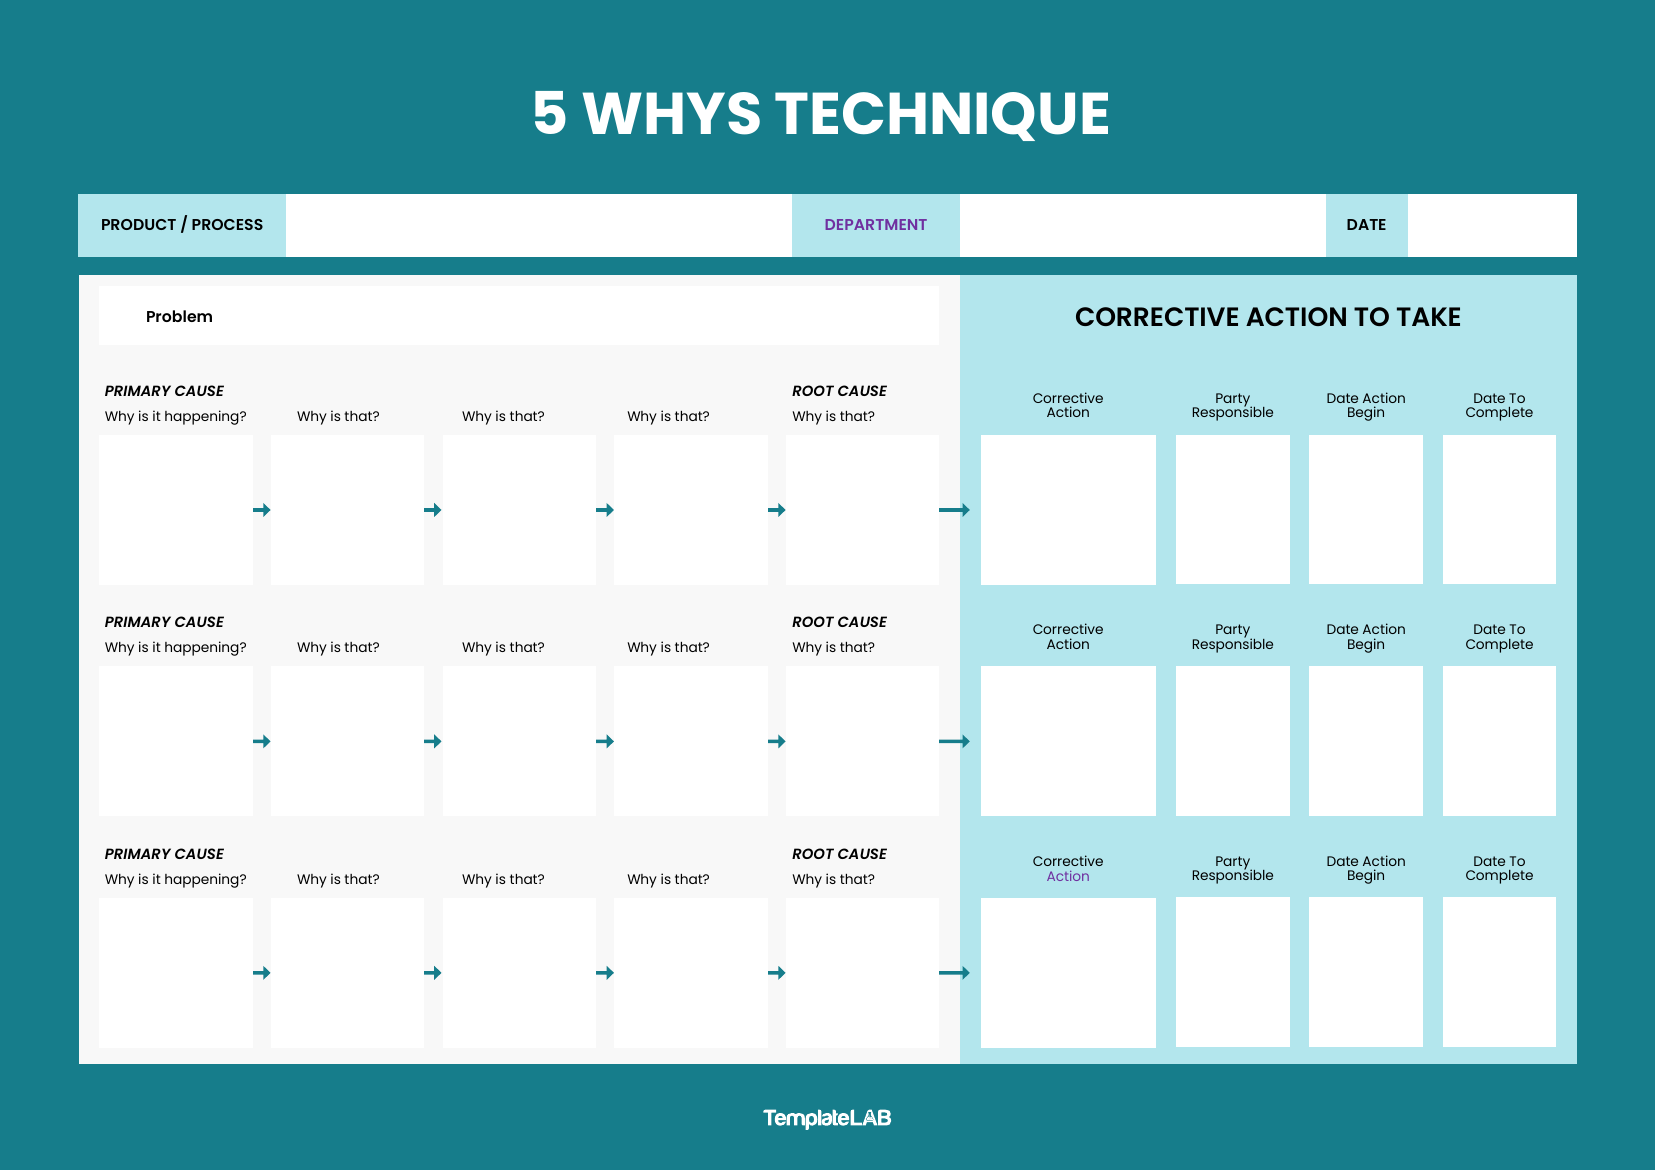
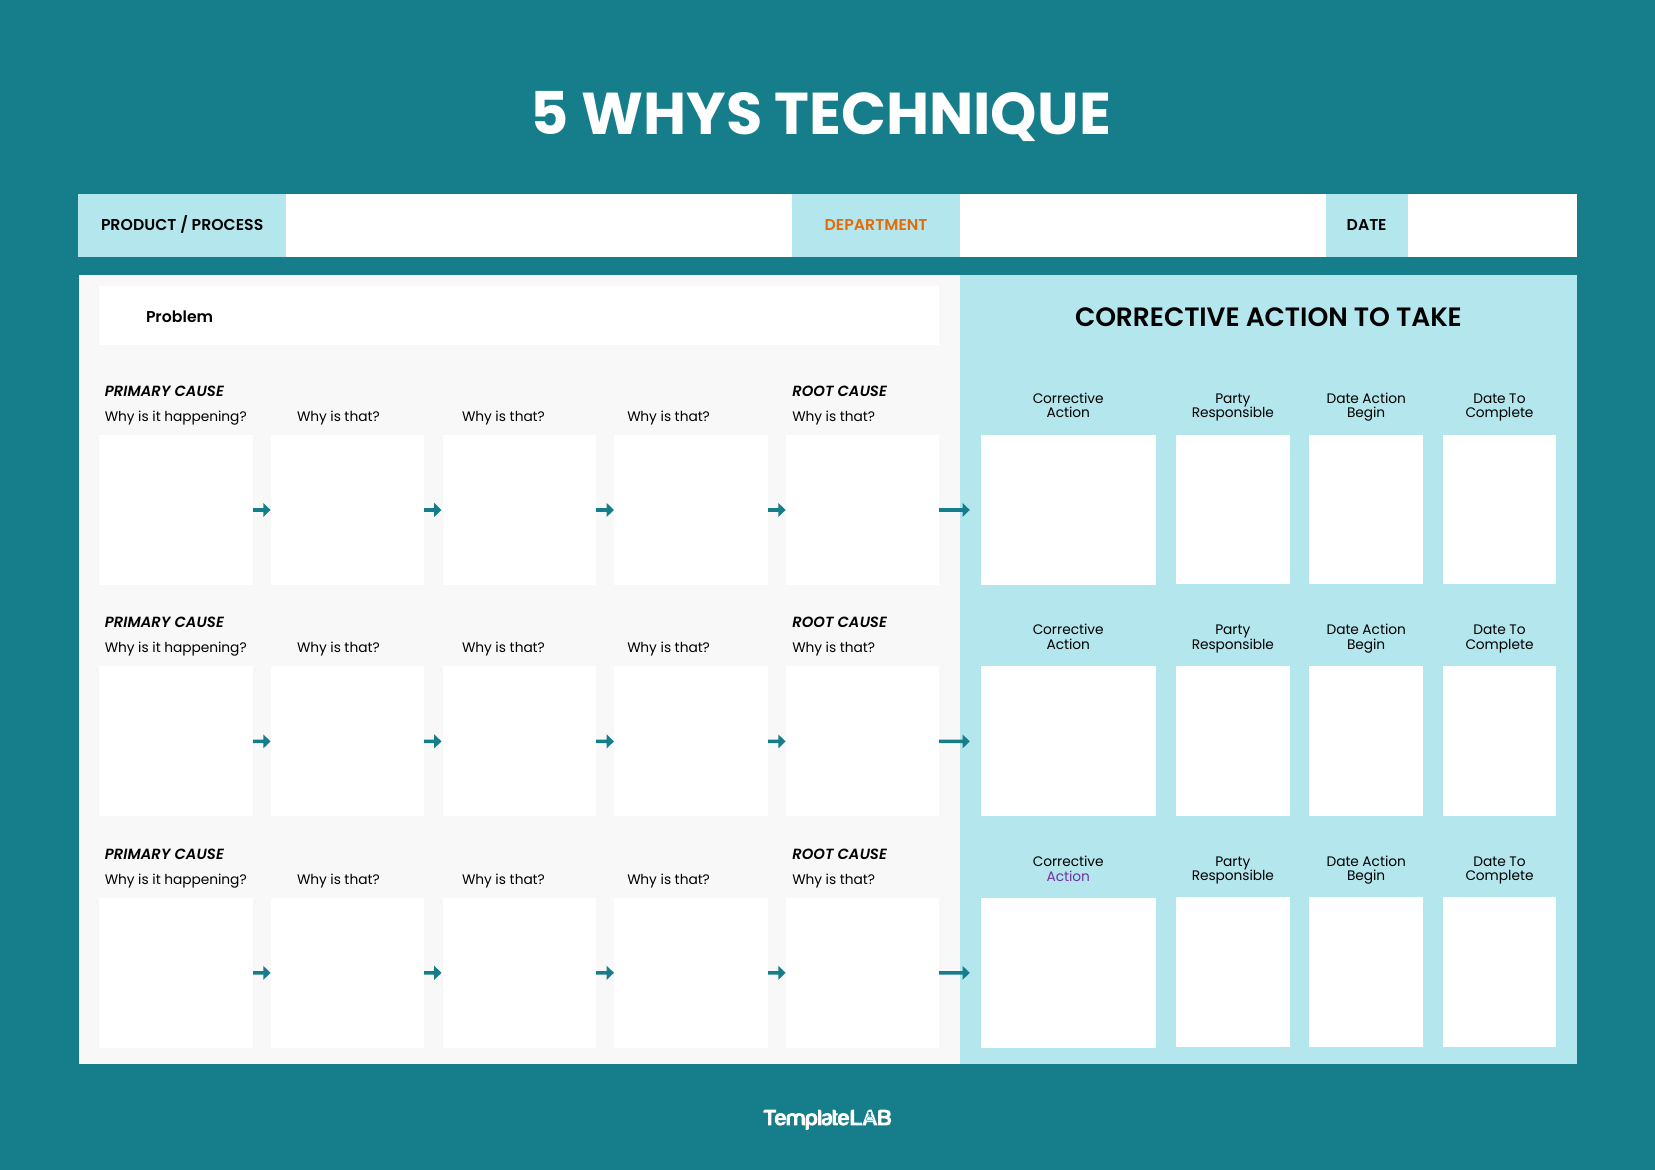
DEPARTMENT colour: purple -> orange (876, 225)
